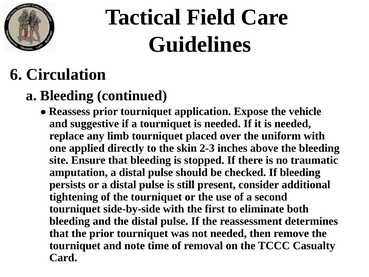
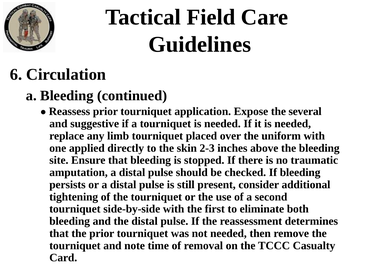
vehicle: vehicle -> several (305, 111)
